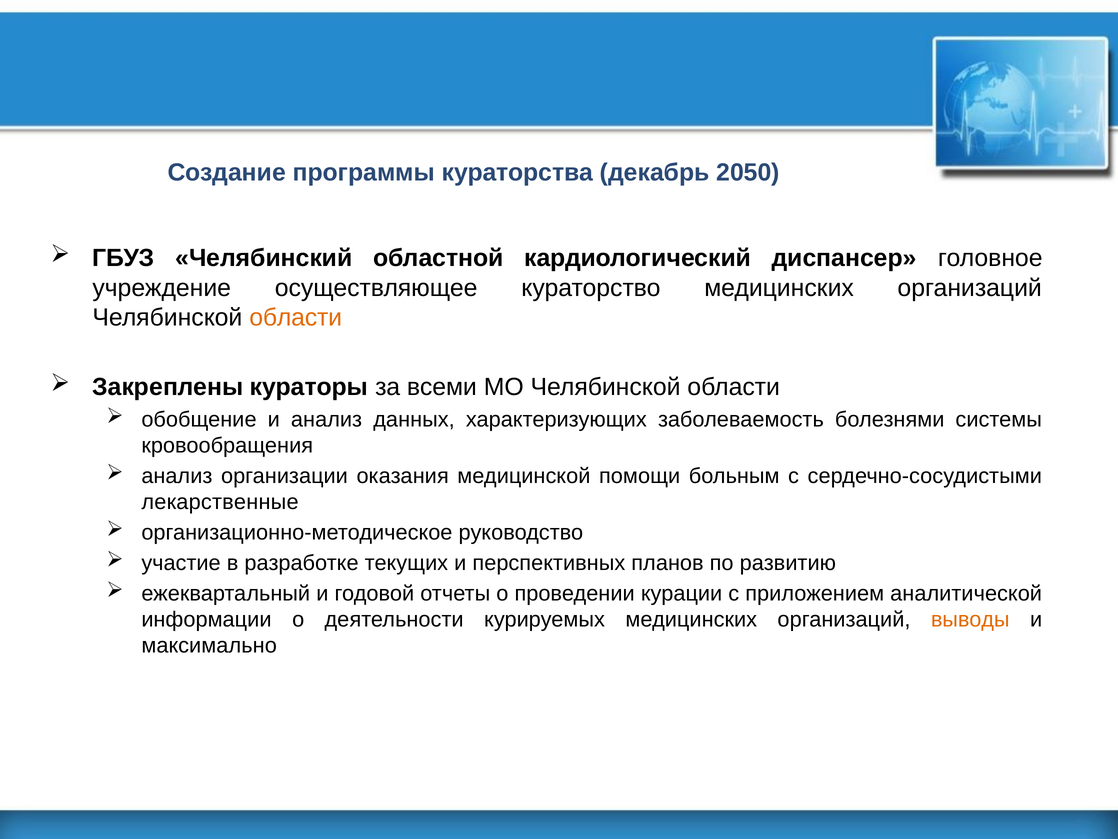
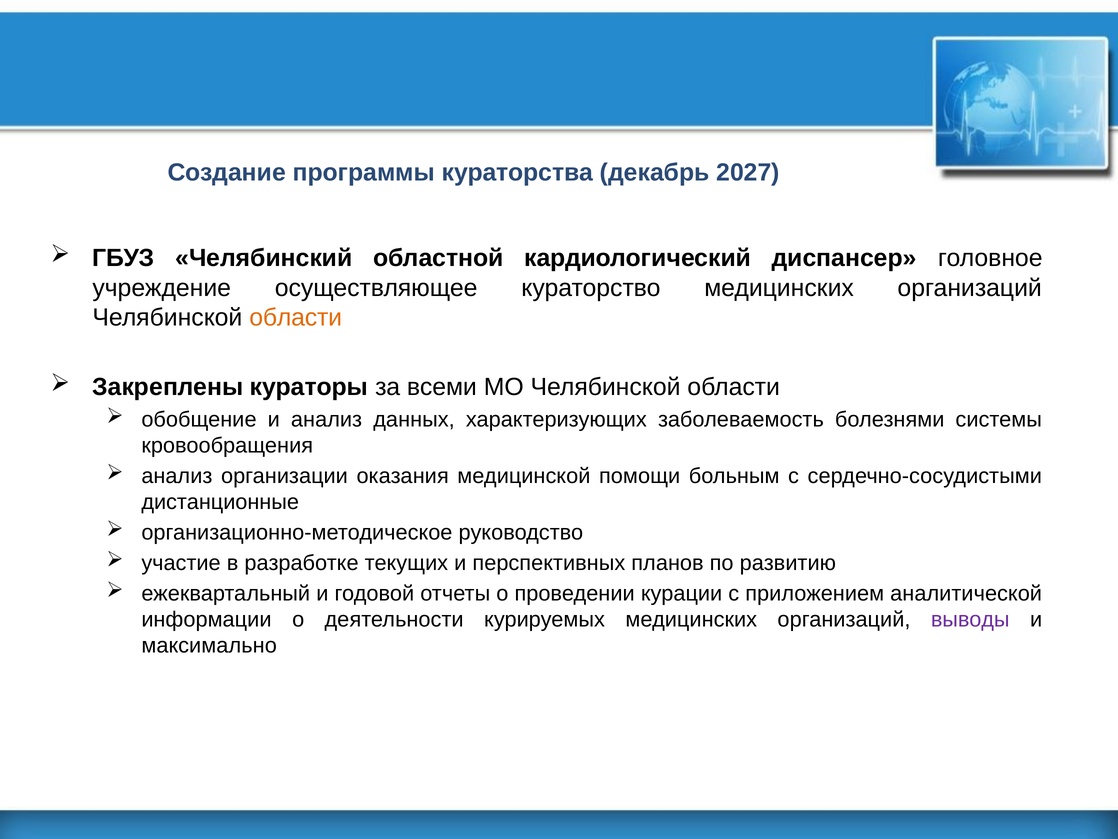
2050: 2050 -> 2027 (748, 173)
лекарственные: лекарственные -> дистанционные (220, 502)
выводы colour: orange -> purple (970, 619)
